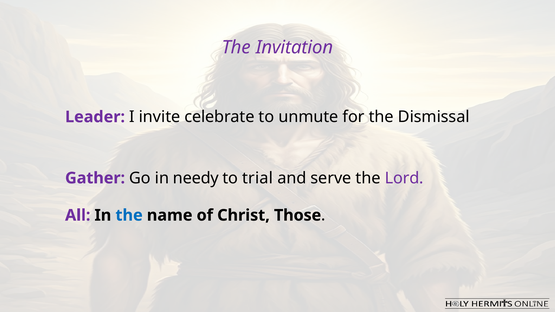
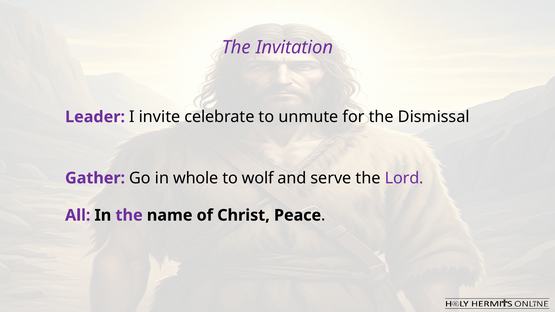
needy: needy -> whole (196, 178)
trial: trial -> wolf (258, 178)
the colour: blue -> purple (129, 215)
Those: Those -> Peace (298, 215)
